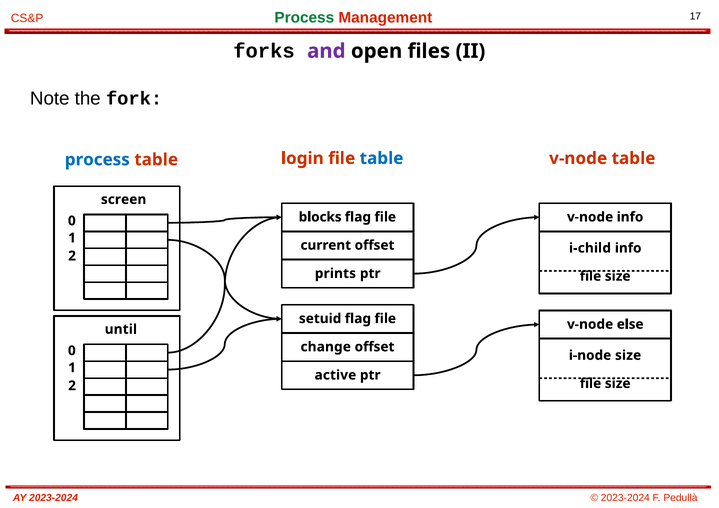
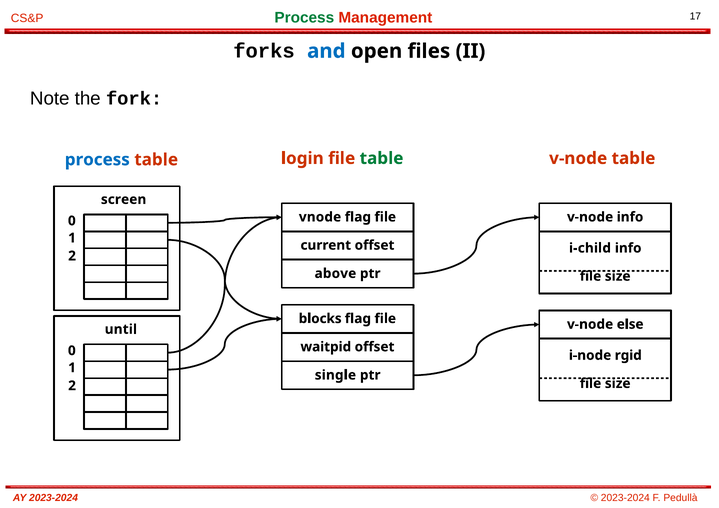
and colour: purple -> blue (326, 51)
table colour: blue -> green (382, 158)
blocks: blocks -> vnode (320, 217)
prints: prints -> above (335, 274)
setuid: setuid -> blocks (320, 319)
change: change -> waitpid (326, 347)
i-node size: size -> rgid (628, 356)
active: active -> single (335, 375)
